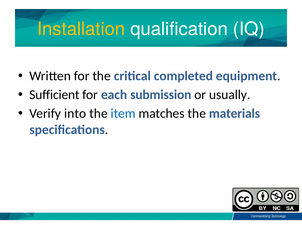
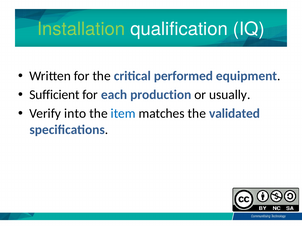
Installation colour: yellow -> light green (81, 29)
completed: completed -> performed (183, 76)
submission: submission -> production (161, 95)
materials: materials -> validated (234, 114)
